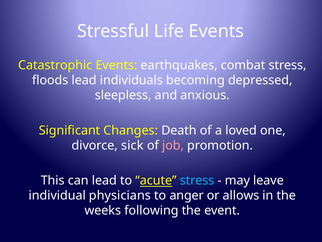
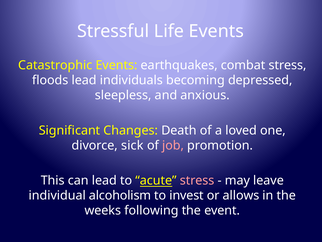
stress colour: light blue -> pink (197, 180)
physicians: physicians -> alcoholism (120, 195)
anger: anger -> invest (187, 195)
